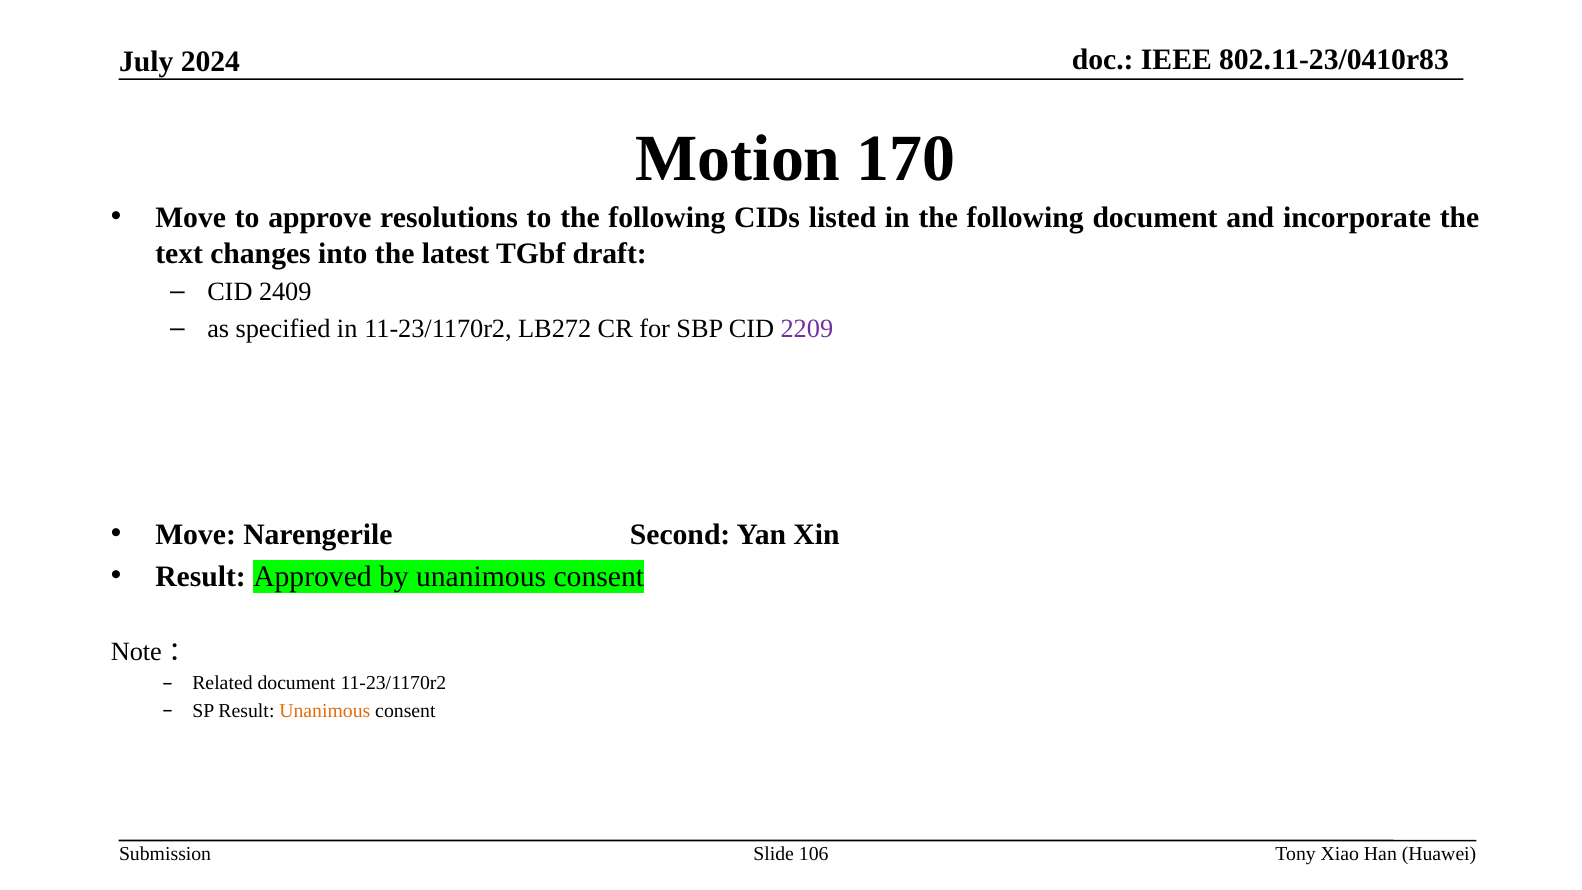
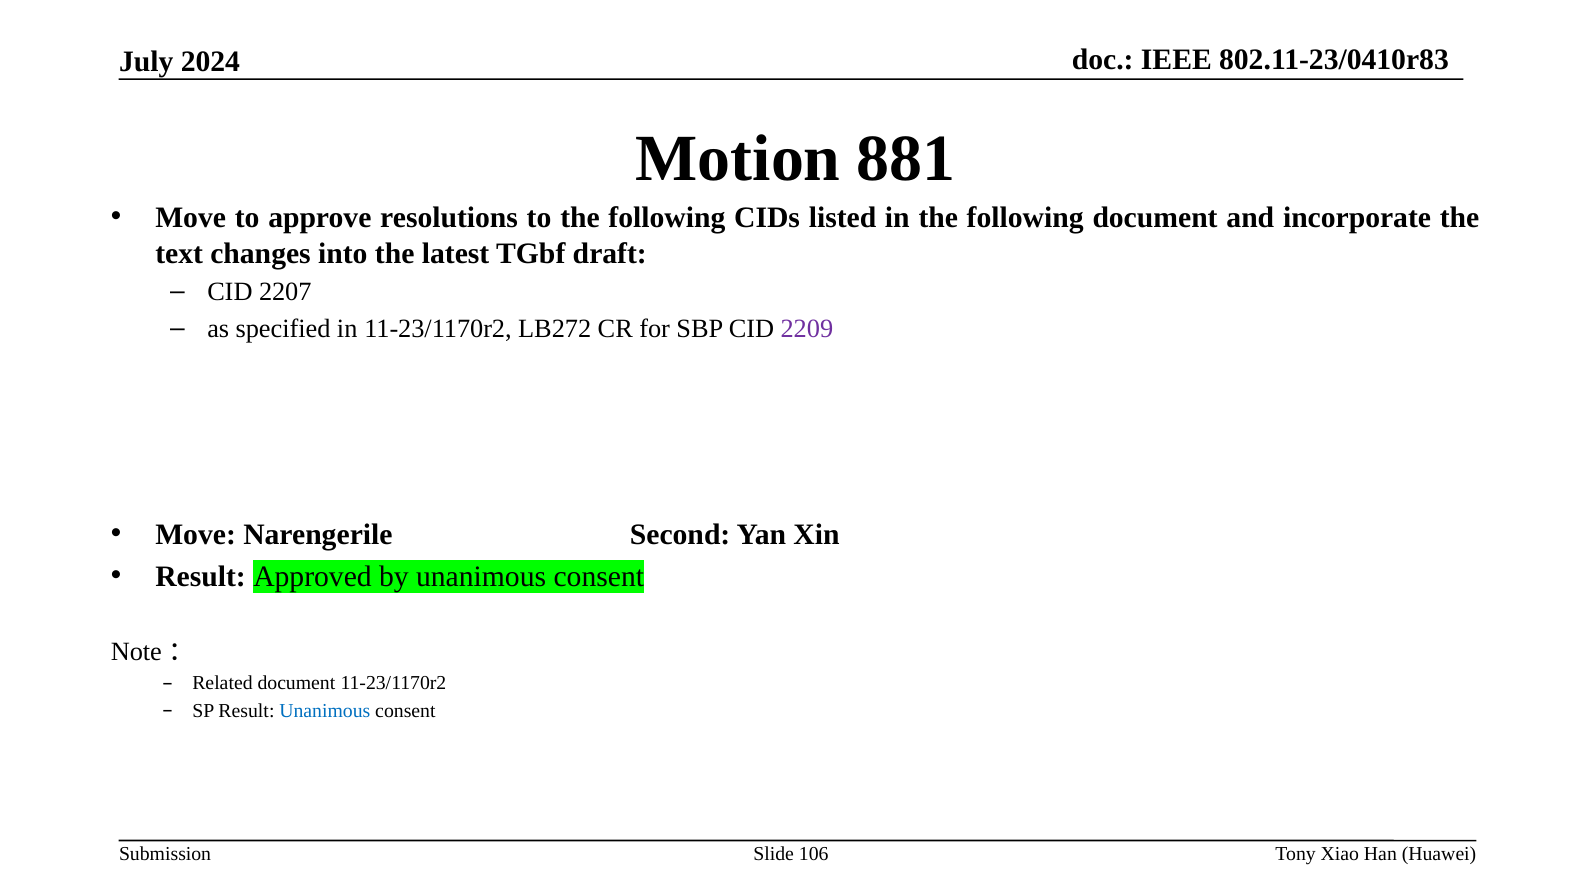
170: 170 -> 881 (906, 159)
2409: 2409 -> 2207 (285, 292)
Unanimous colour: orange -> blue (325, 711)
